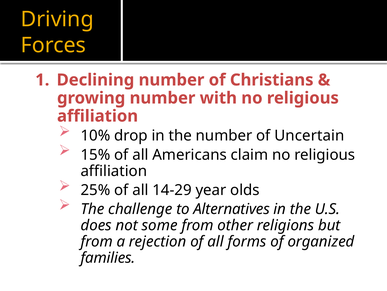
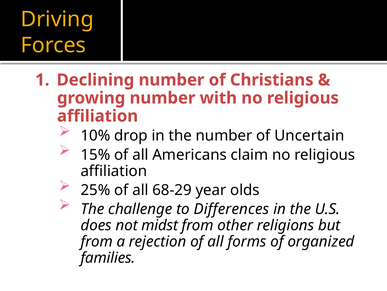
14-29: 14-29 -> 68-29 (172, 190)
Alternatives: Alternatives -> Differences (231, 209)
some: some -> midst (160, 225)
